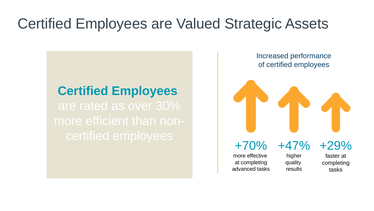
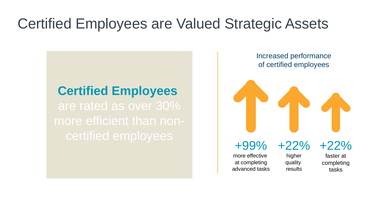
+70%: +70% -> +99% (251, 145)
+47%: +47% -> +22% (294, 145)
+29%: +29% -> +22% (336, 145)
